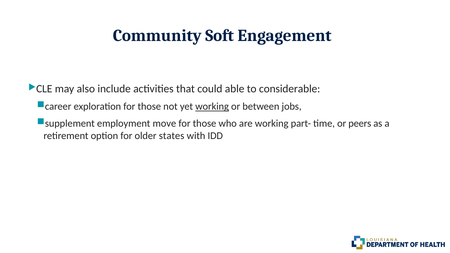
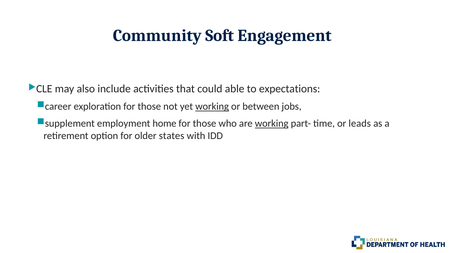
considerable: considerable -> expectations (290, 89)
move: move -> home (164, 124)
working underline: none -> present (272, 124)
peers: peers -> leads (360, 124)
